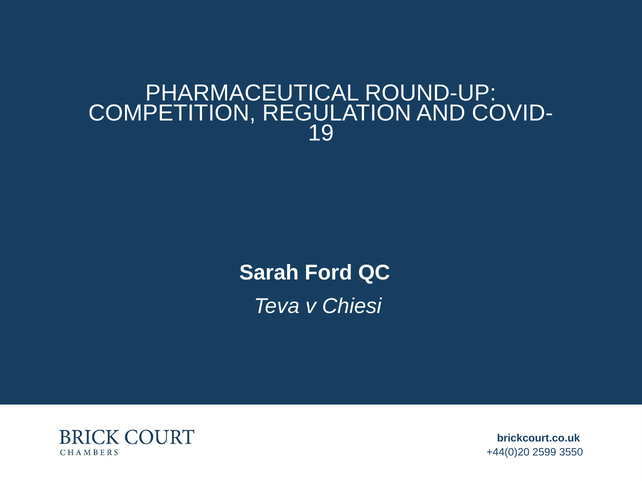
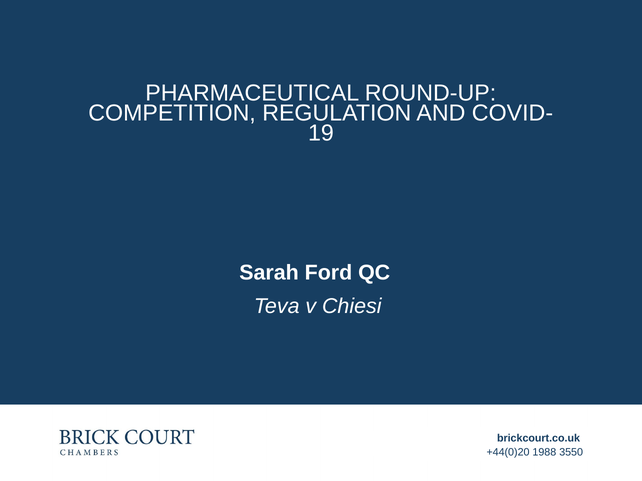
2599: 2599 -> 1988 (544, 453)
